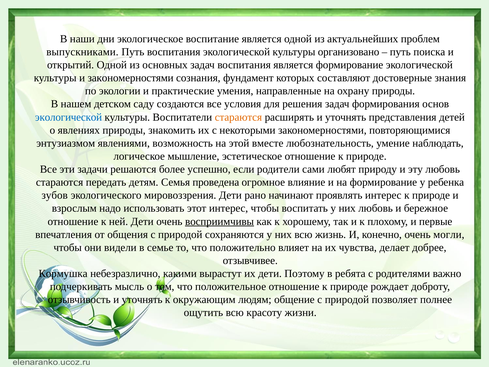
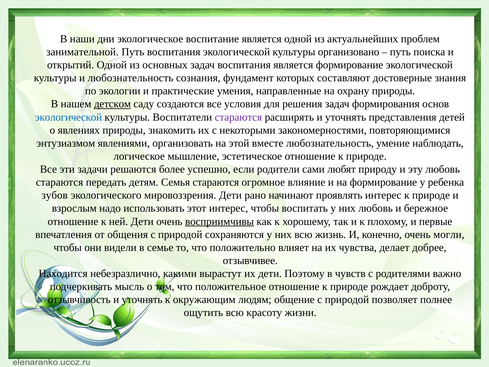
выпускниками: выпускниками -> занимательной (82, 52)
и закономерностями: закономерностями -> любознательность (131, 78)
детском underline: none -> present (112, 104)
стараются colour: orange -> purple (238, 117)
возможность: возможность -> организовать (183, 143)
Семья проведена: проведена -> стараются (216, 182)
Кормушка: Кормушка -> Находится (63, 273)
ребята: ребята -> чувств (350, 273)
